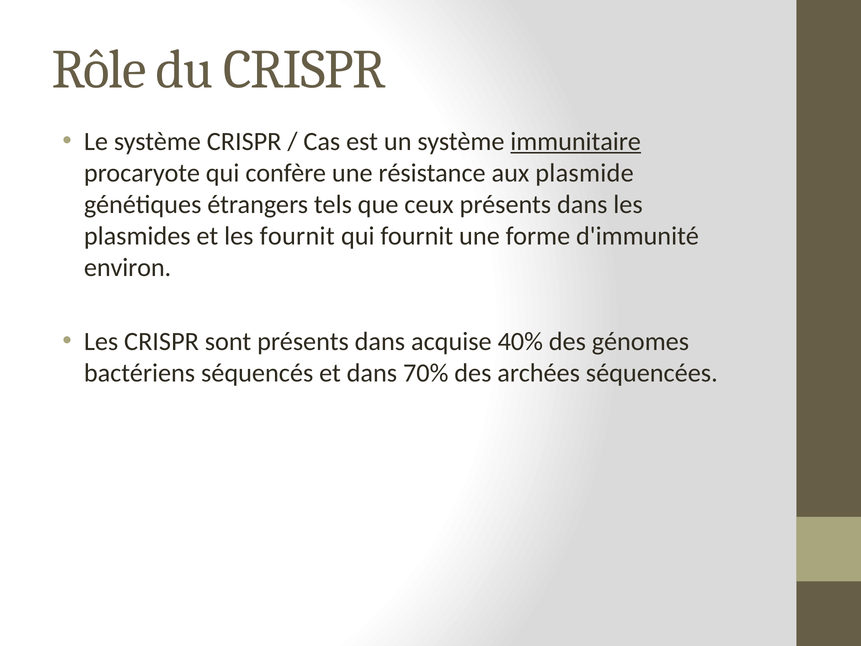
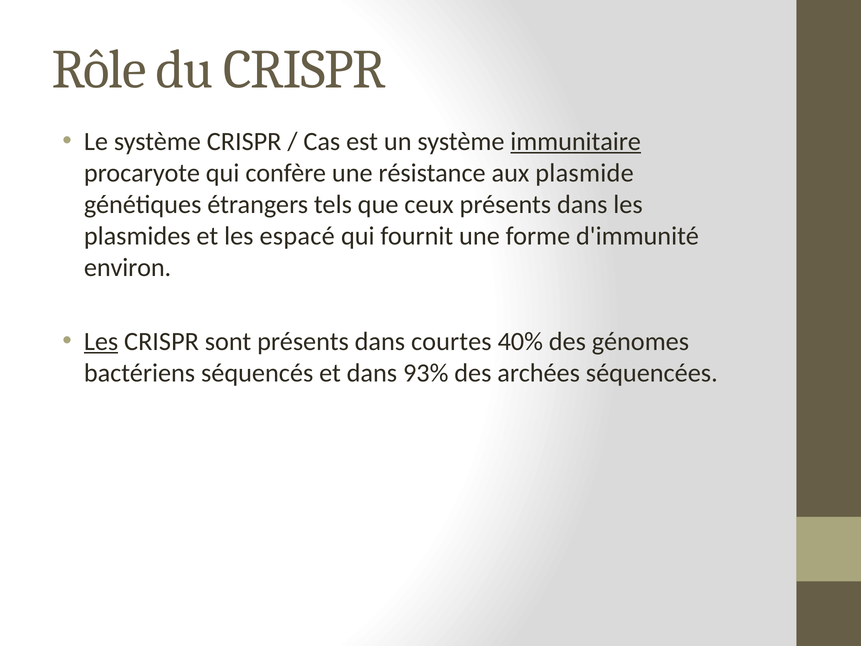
les fournit: fournit -> espacé (297, 236)
Les underline: none -> present (101, 341)
acquise: acquise -> courtes (451, 341)
70%: 70% -> 93% (426, 373)
